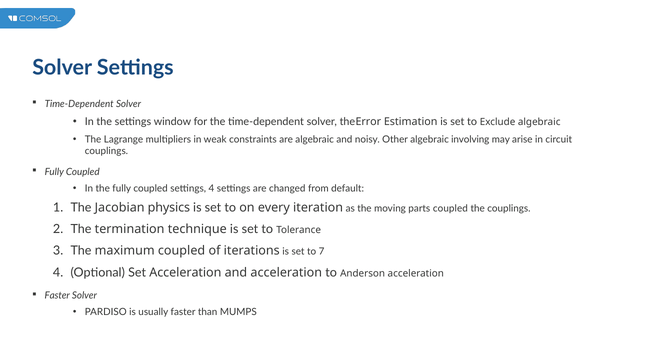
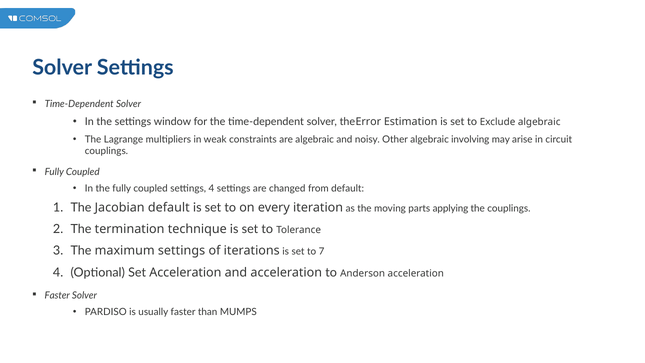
Jacobian physics: physics -> default (169, 208)
parts coupled: coupled -> applying (450, 209)
maximum coupled: coupled -> settings (182, 251)
